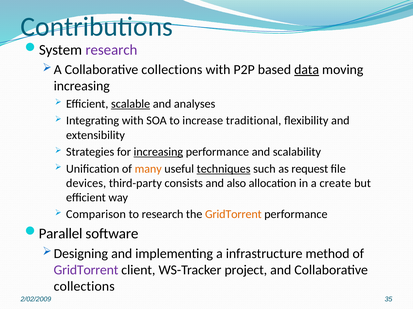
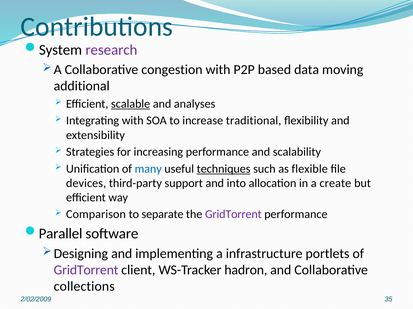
collections: collections -> congestion (172, 70)
data underline: present -> none (307, 70)
increasing: increasing -> additional (82, 86)
increasing underline: present -> none (158, 152)
many colour: orange -> blue (148, 169)
request: request -> flexible (310, 169)
consists: consists -> support (184, 184)
also: also -> into (236, 184)
to research: research -> separate (163, 215)
GridTorrent colour: orange -> purple (233, 215)
method: method -> portlets (327, 254)
project: project -> hadron (246, 271)
